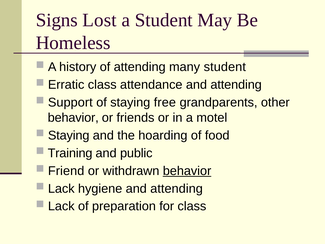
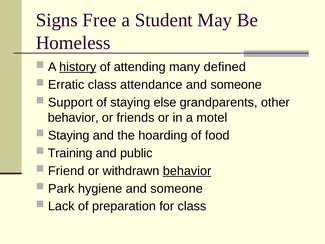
Lost: Lost -> Free (100, 20)
history underline: none -> present (78, 67)
many student: student -> defined (225, 67)
attendance and attending: attending -> someone (236, 85)
free: free -> else (165, 102)
Lack: Lack -> Park (61, 188)
hygiene and attending: attending -> someone (177, 188)
